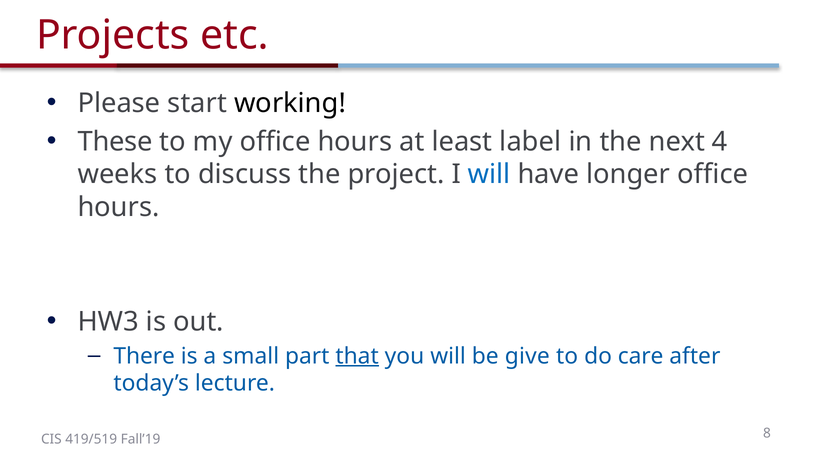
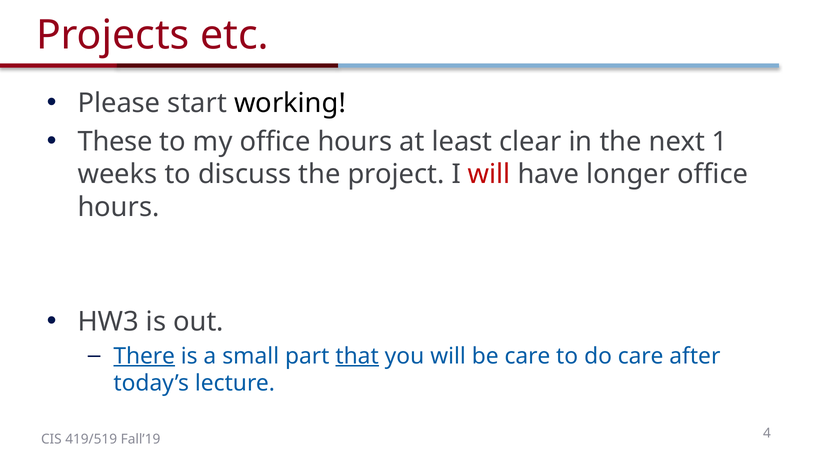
label: label -> clear (530, 142)
4: 4 -> 1 (720, 142)
will colour: blue -> red (489, 174)
There underline: none -> present (144, 356)
be give: give -> care (527, 356)
8: 8 -> 4 (767, 434)
